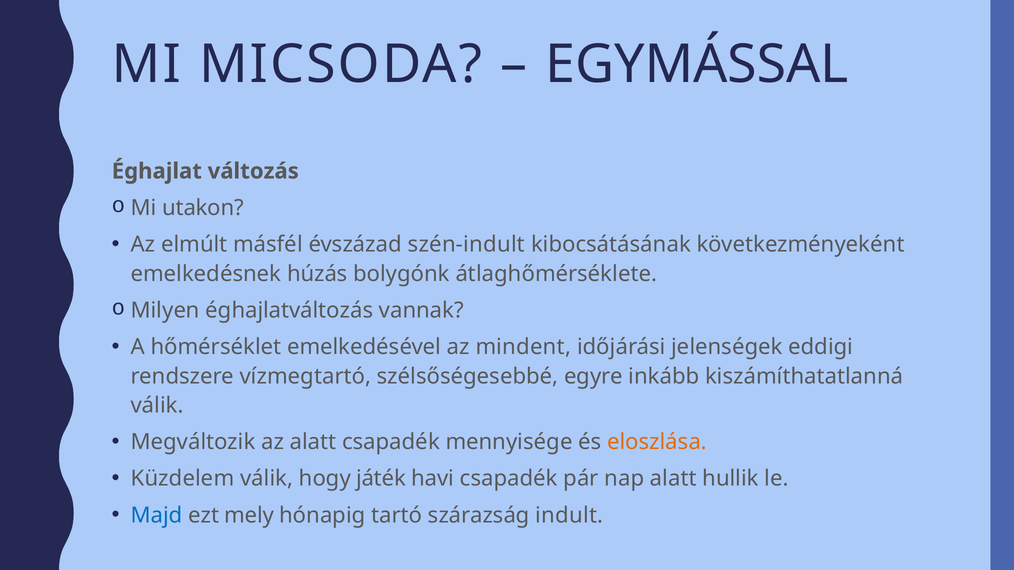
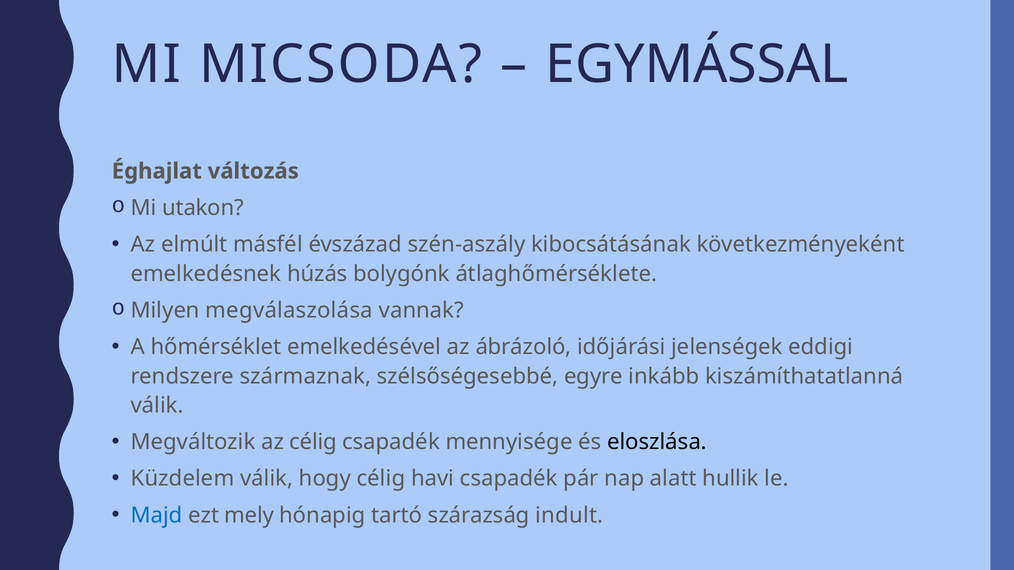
szén-indult: szén-indult -> szén-aszály (466, 245)
éghajlatváltozás: éghajlatváltozás -> megválaszolása (289, 311)
mindent: mindent -> ábrázoló (523, 347)
vízmegtartó: vízmegtartó -> származnak (305, 376)
az alatt: alatt -> célig (313, 442)
eloszlása colour: orange -> black (657, 442)
hogy játék: játék -> célig (381, 479)
